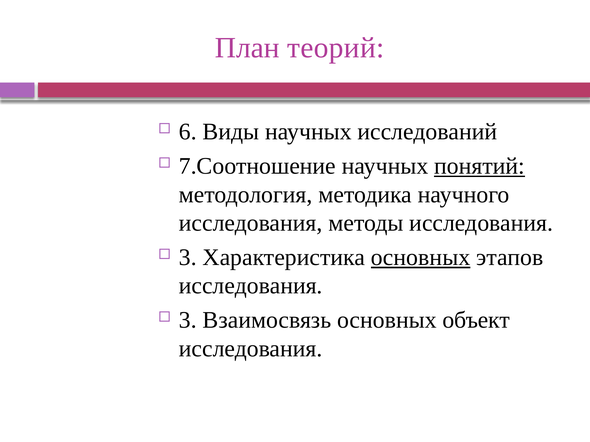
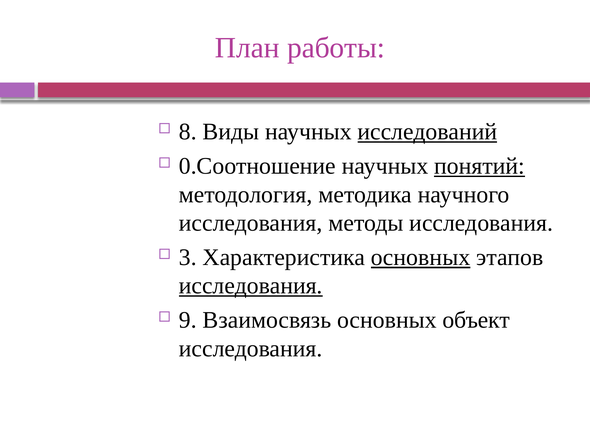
теорий: теорий -> работы (336, 48)
6: 6 -> 8 (188, 132)
исследований underline: none -> present (427, 132)
7.Соотношение: 7.Соотношение -> 0.Соотношение (257, 166)
исследования underline: none -> present (251, 286)
3: 3 -> 9 (188, 320)
